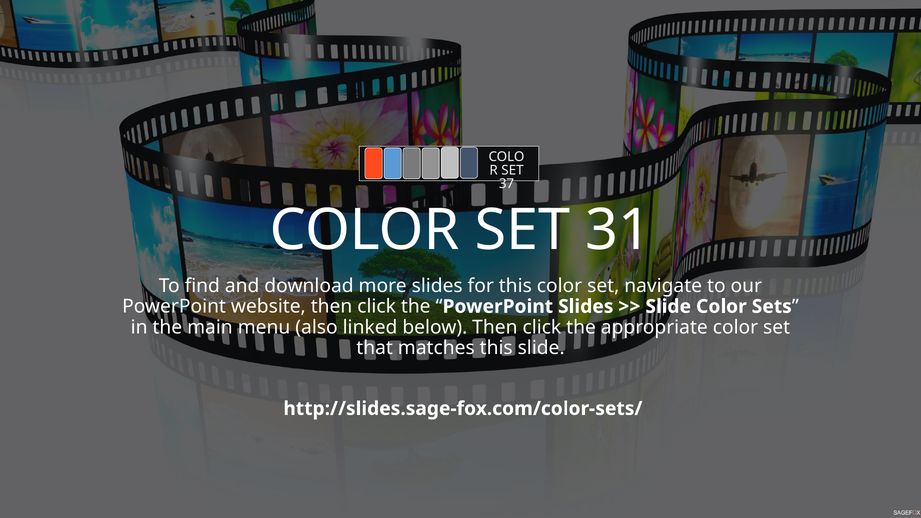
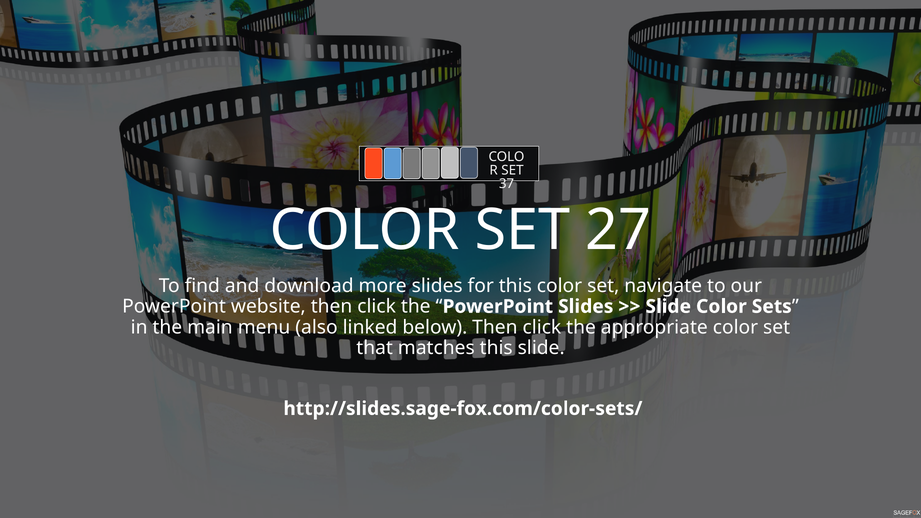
31: 31 -> 27 (618, 230)
